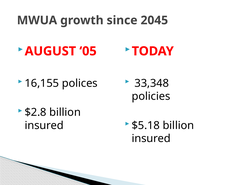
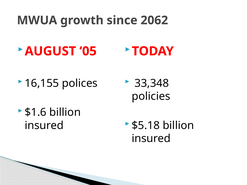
2045: 2045 -> 2062 (154, 20)
$2.8: $2.8 -> $1.6 (36, 112)
